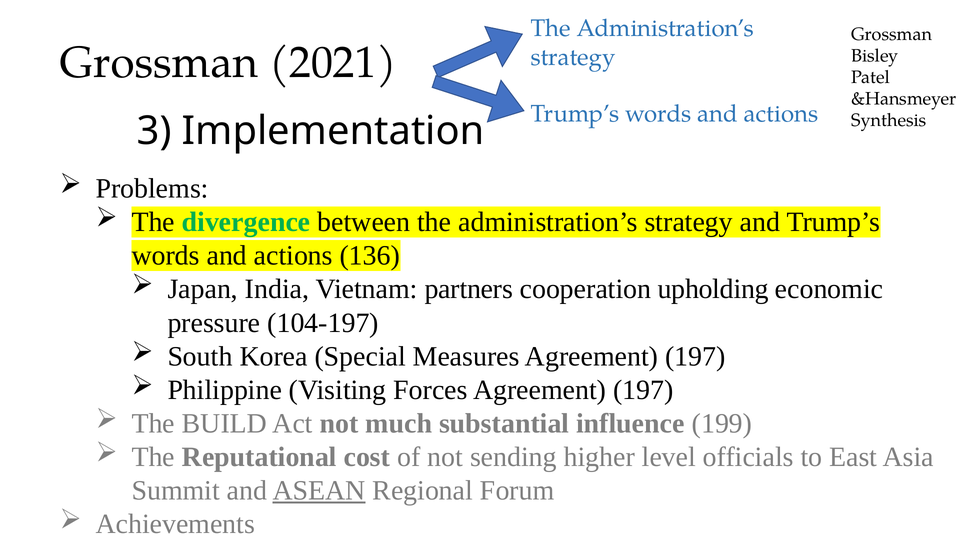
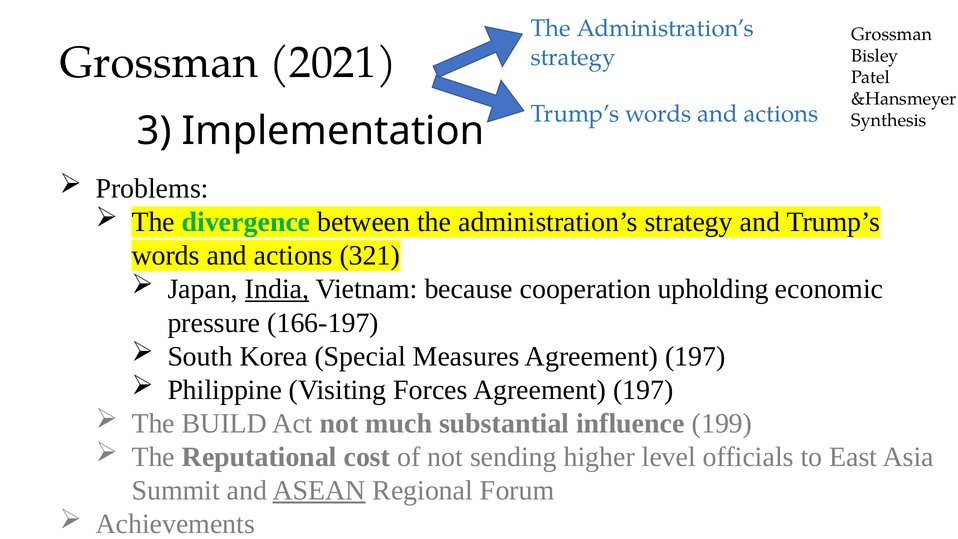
136: 136 -> 321 (370, 256)
India underline: none -> present (277, 289)
partners: partners -> because (469, 289)
104-197: 104-197 -> 166-197 (323, 323)
